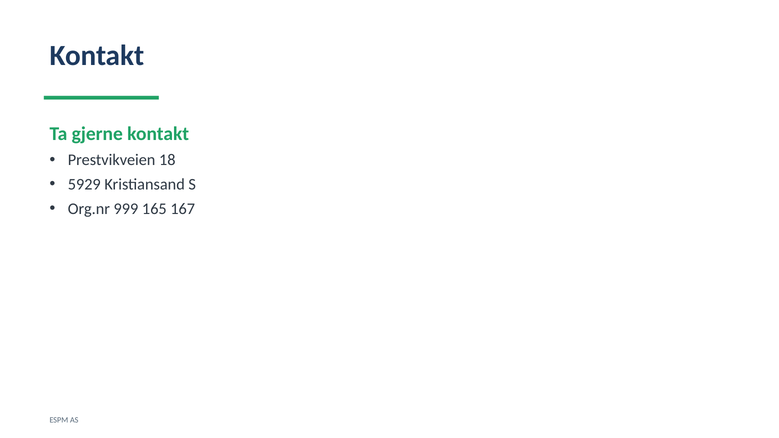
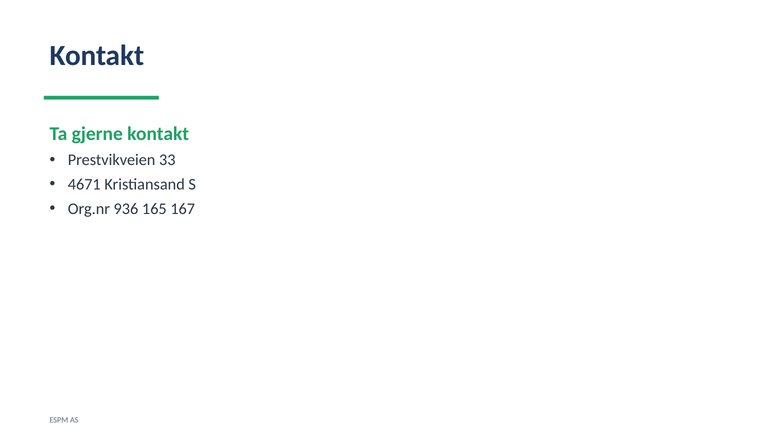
18: 18 -> 33 (167, 160)
5929: 5929 -> 4671 (84, 185)
999: 999 -> 936 (126, 209)
